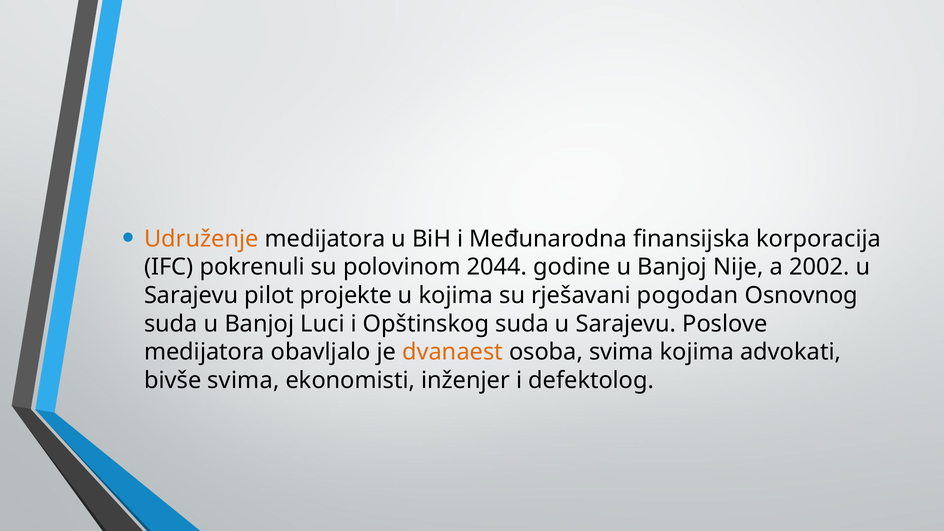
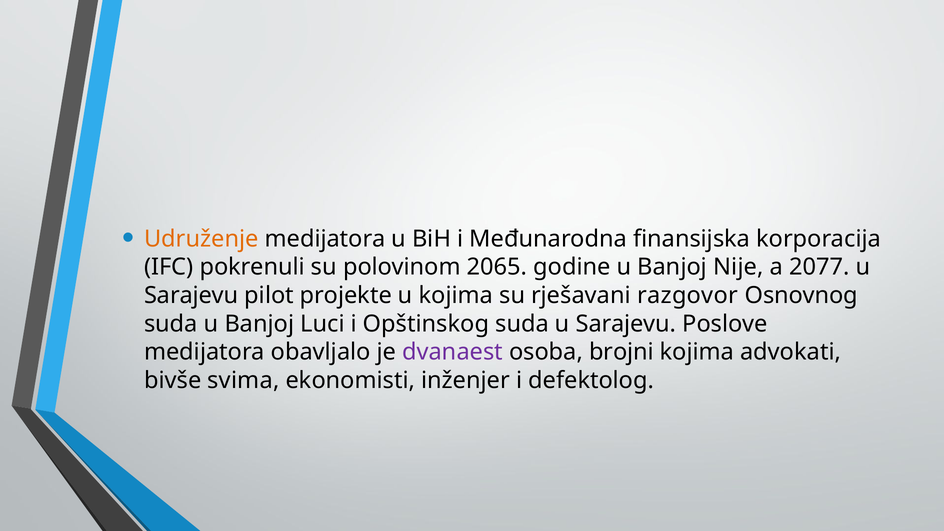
2044: 2044 -> 2065 (497, 267)
2002: 2002 -> 2077 (819, 267)
pogodan: pogodan -> razgovor (688, 295)
dvanaest colour: orange -> purple (453, 352)
osoba svima: svima -> brojni (621, 352)
